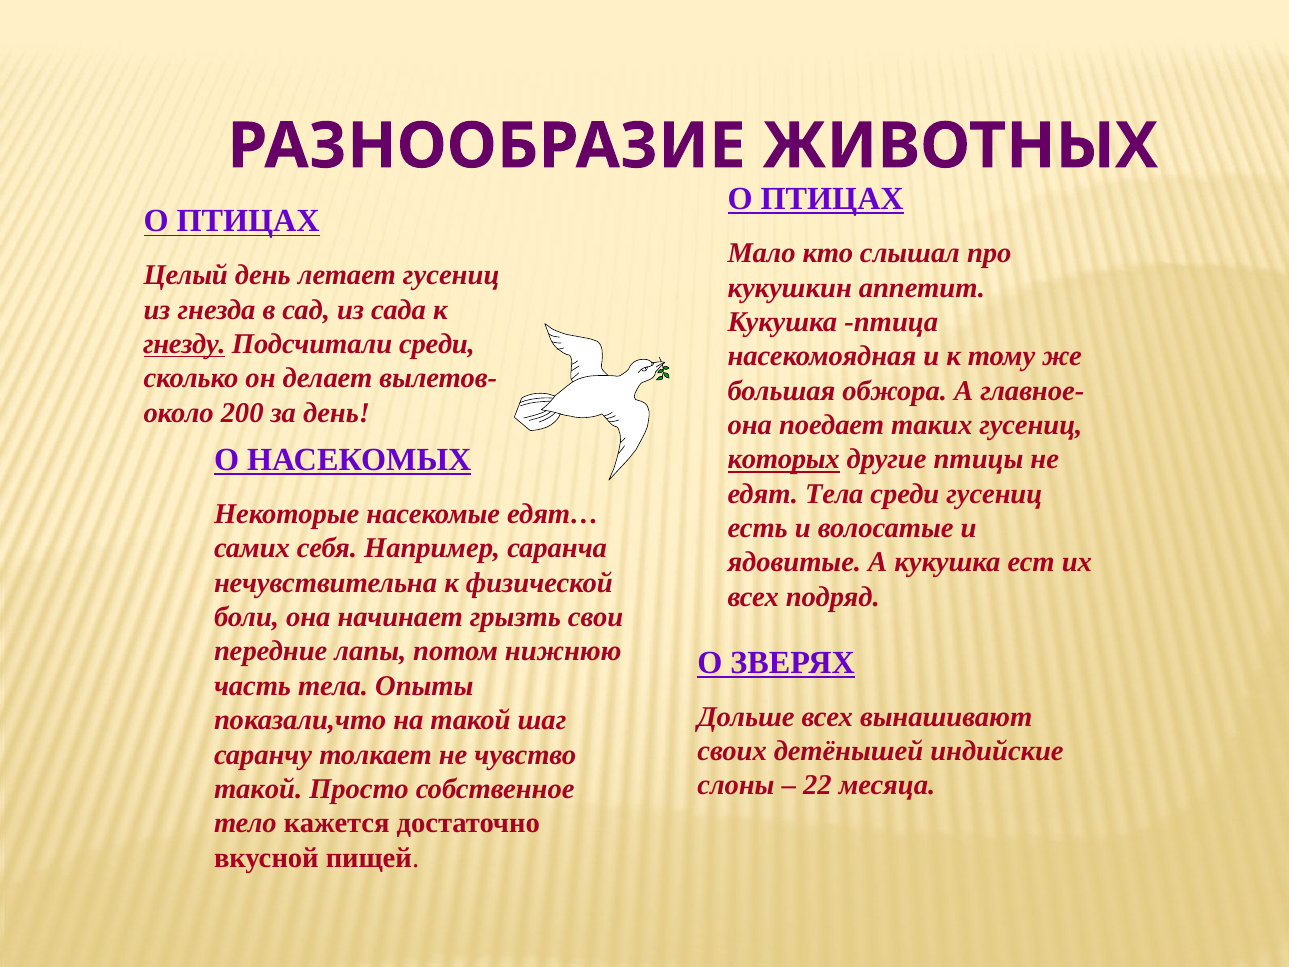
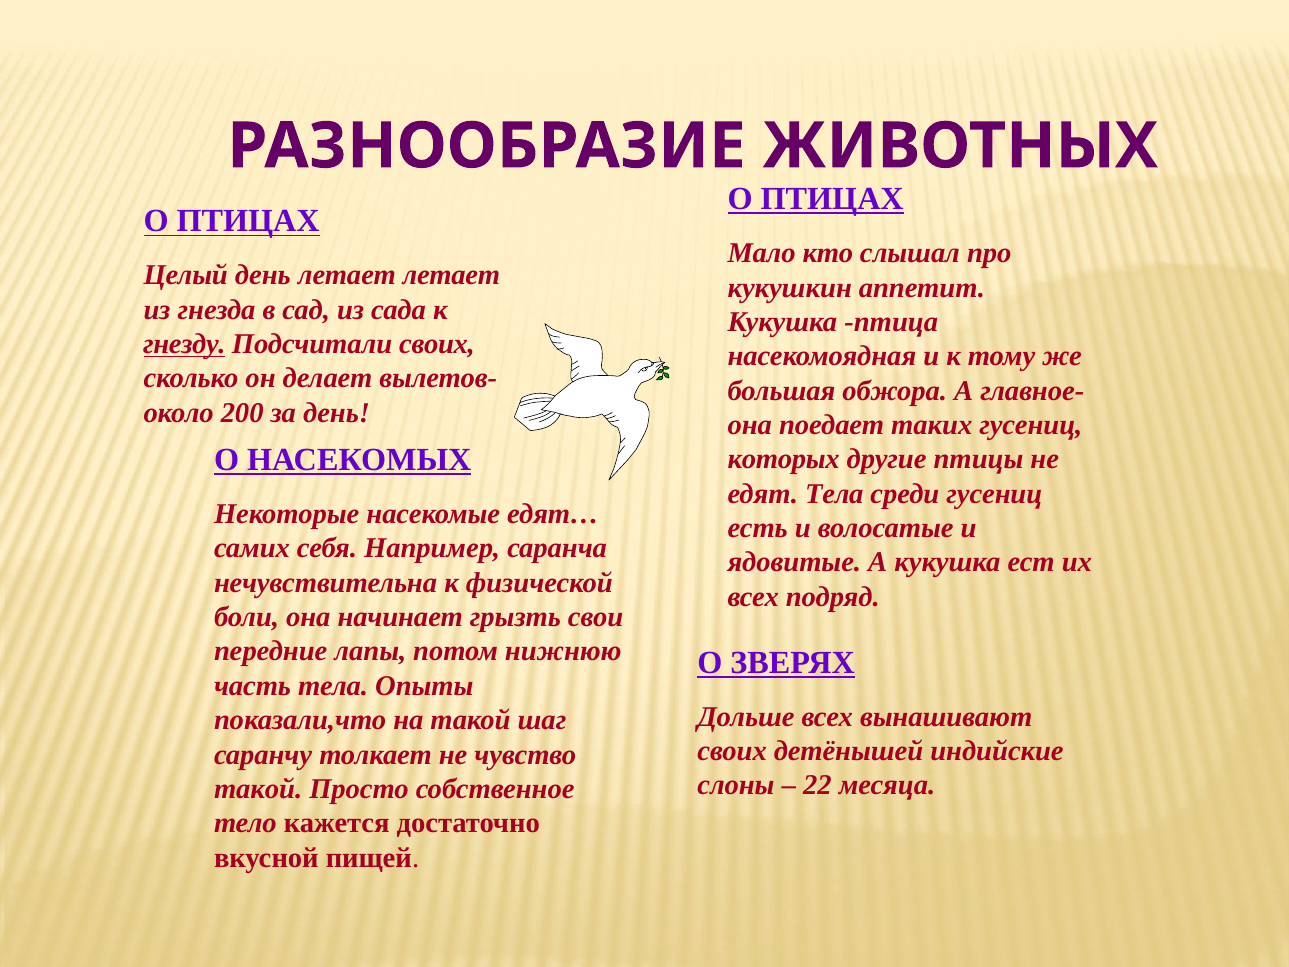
летает гусениц: гусениц -> летает (451, 275)
Подсчитали среди: среди -> своих (437, 344)
которых underline: present -> none (784, 459)
